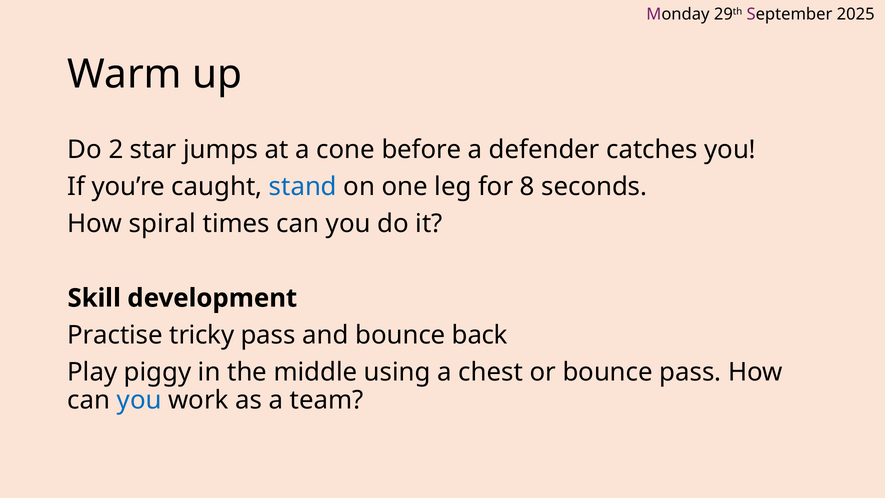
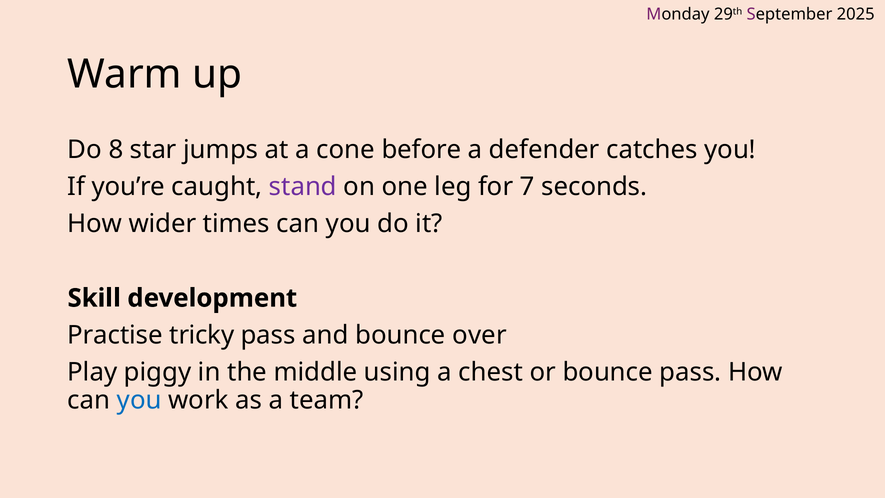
2: 2 -> 8 (116, 150)
stand colour: blue -> purple (303, 187)
8: 8 -> 7 (527, 187)
spiral: spiral -> wider (162, 224)
back: back -> over (480, 335)
